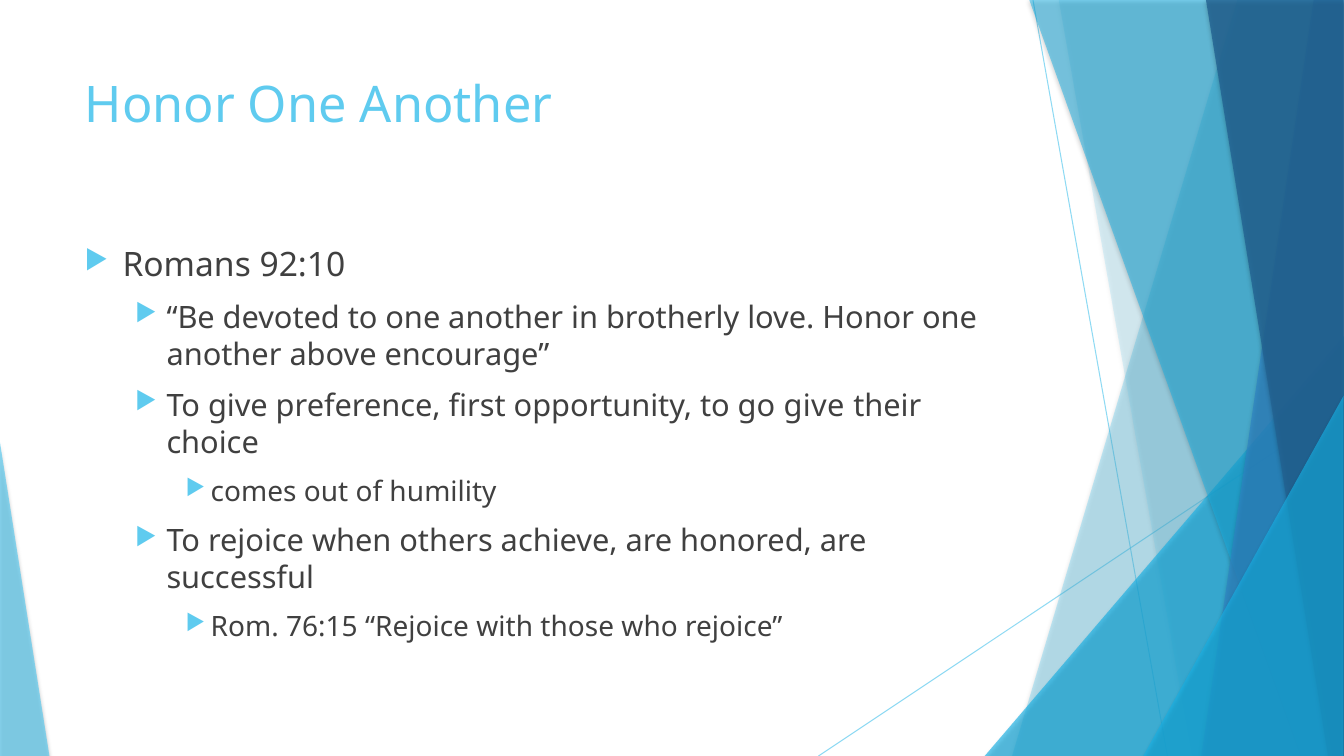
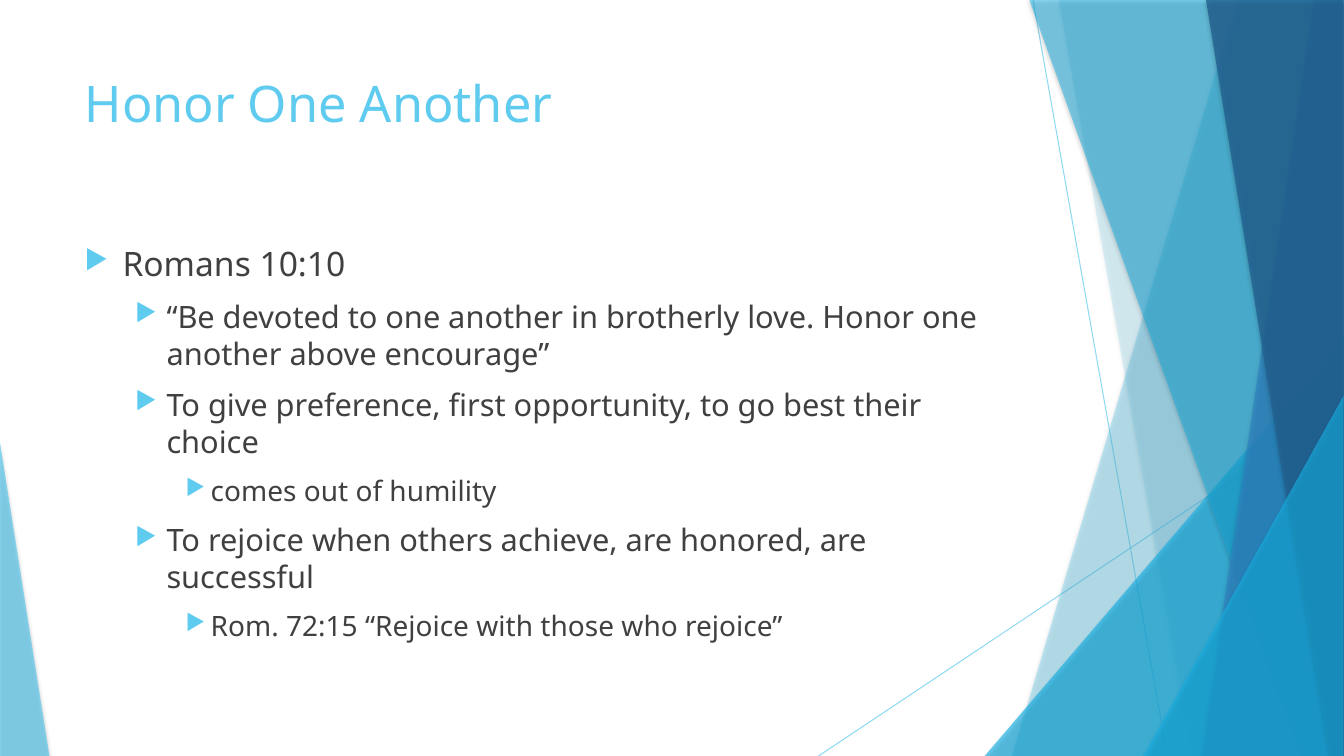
92:10: 92:10 -> 10:10 (302, 266)
go give: give -> best (814, 406)
76:15: 76:15 -> 72:15 (322, 627)
